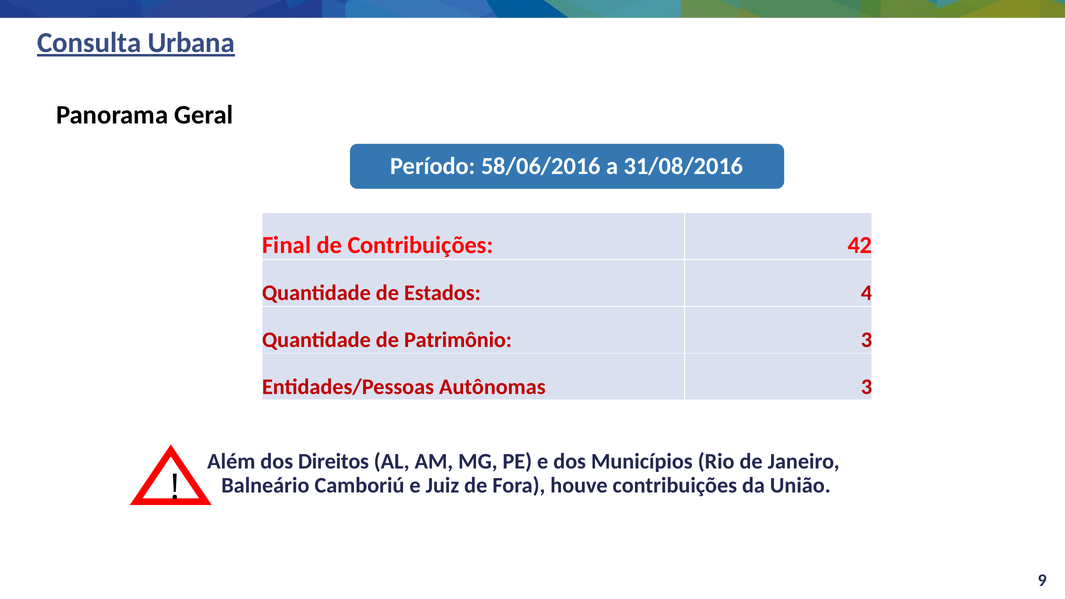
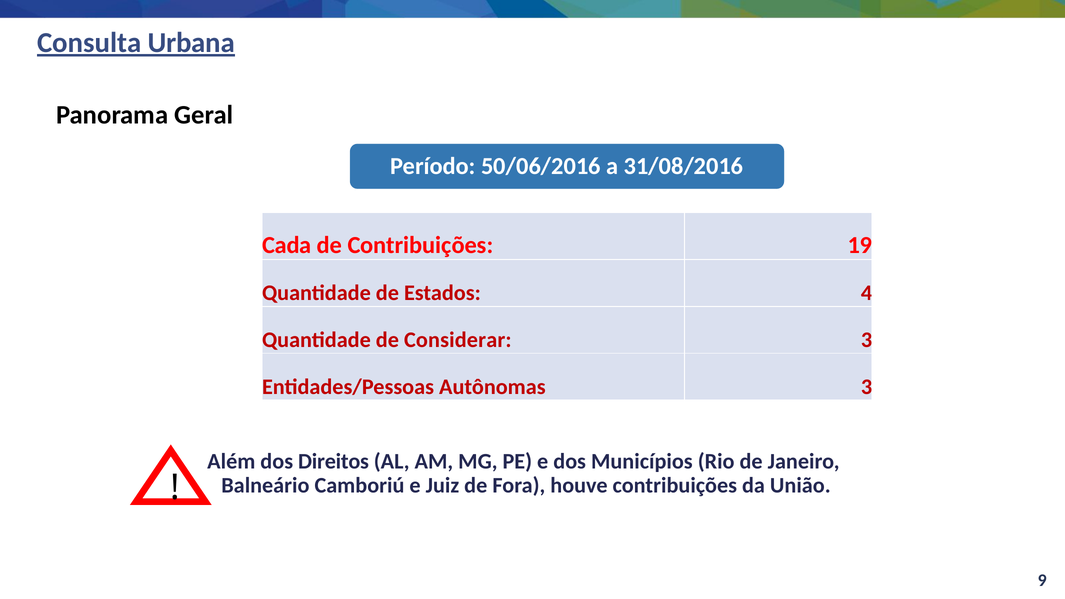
58/06/2016: 58/06/2016 -> 50/06/2016 (541, 166)
Final: Final -> Cada (287, 245)
42: 42 -> 19 (860, 245)
Patrimônio: Patrimônio -> Considerar (458, 340)
